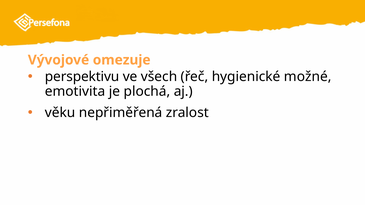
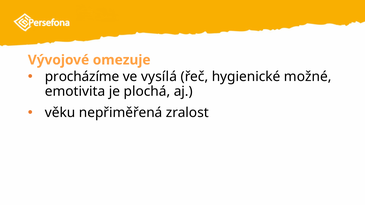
perspektivu: perspektivu -> procházíme (82, 77)
všech: všech -> vysílá (159, 77)
